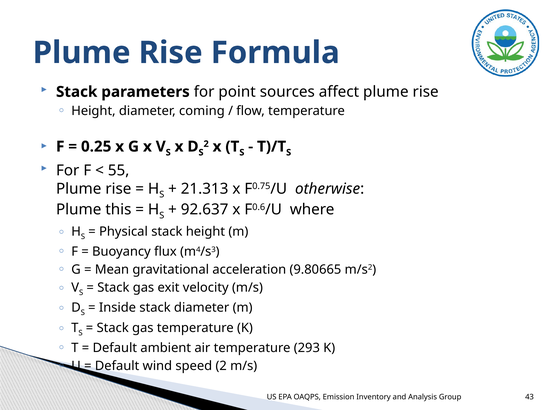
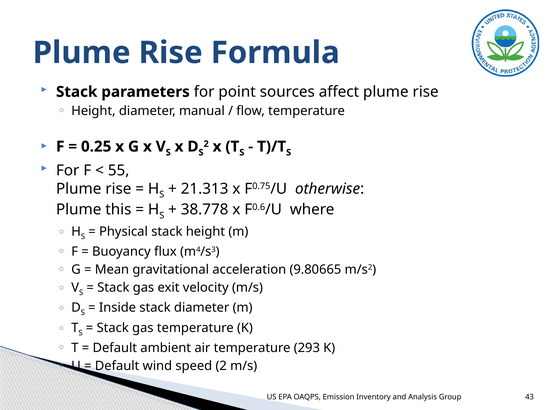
coming: coming -> manual (202, 111)
92.637: 92.637 -> 38.778 (205, 210)
